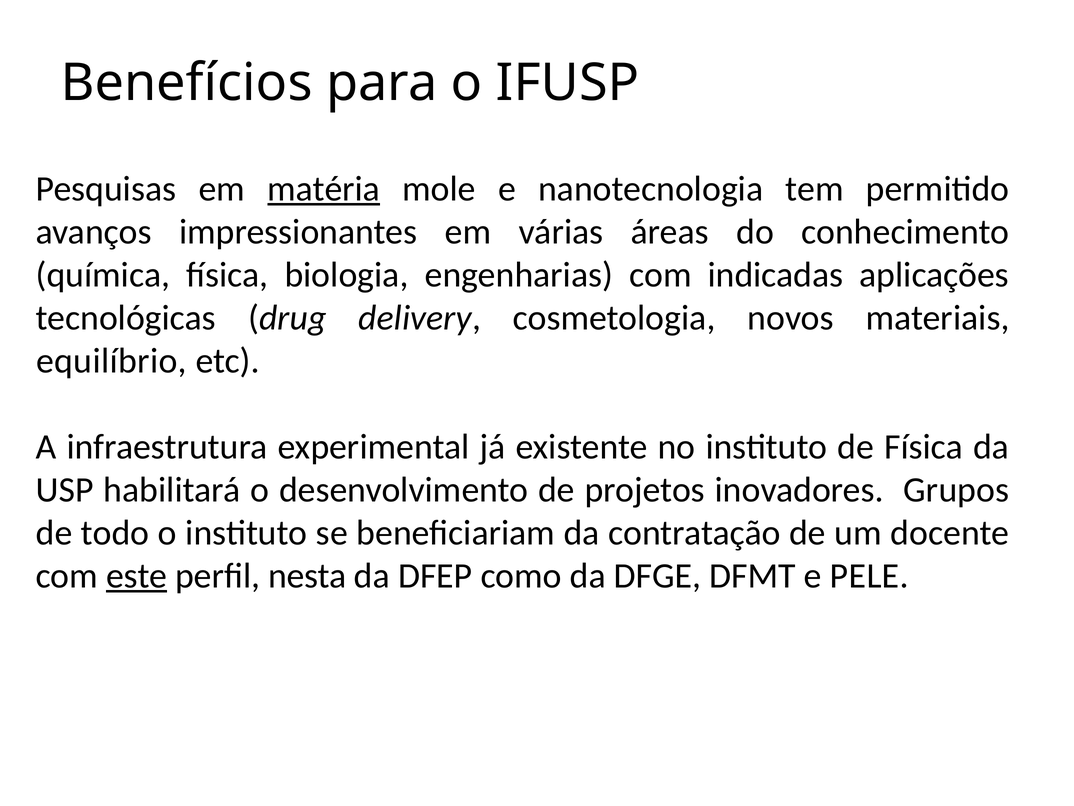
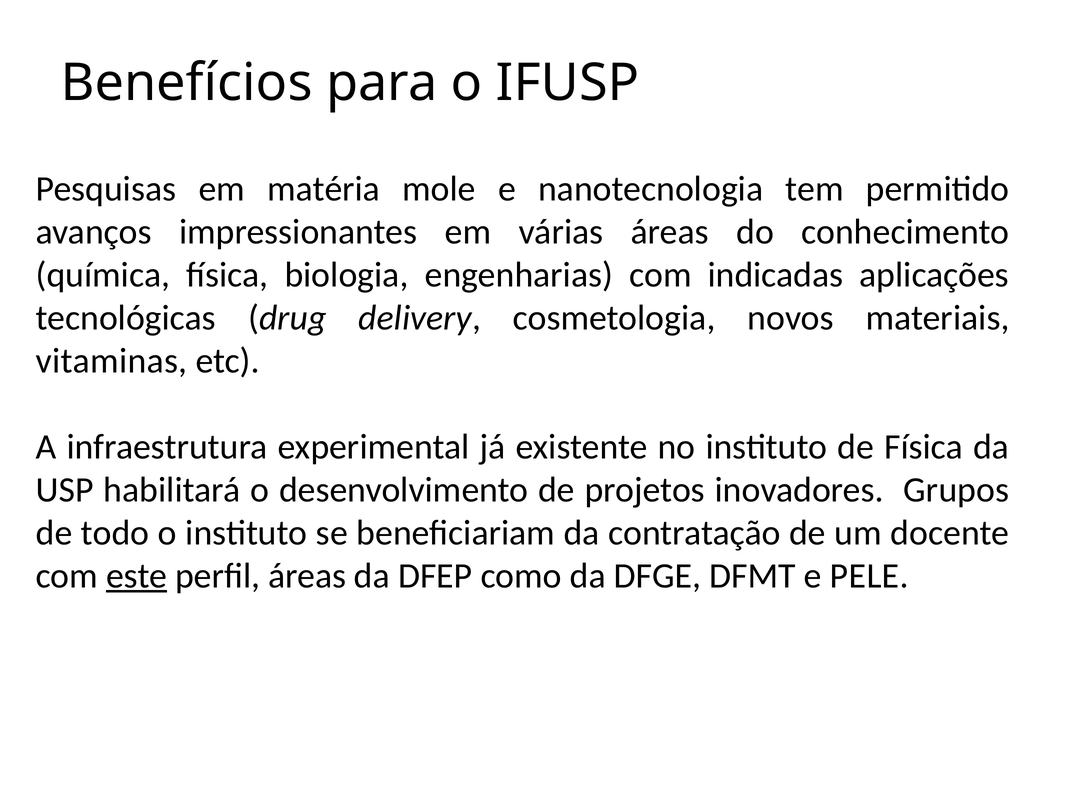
matéria underline: present -> none (324, 189)
equilíbrio: equilíbrio -> vitaminas (112, 361)
perfil nesta: nesta -> áreas (307, 575)
